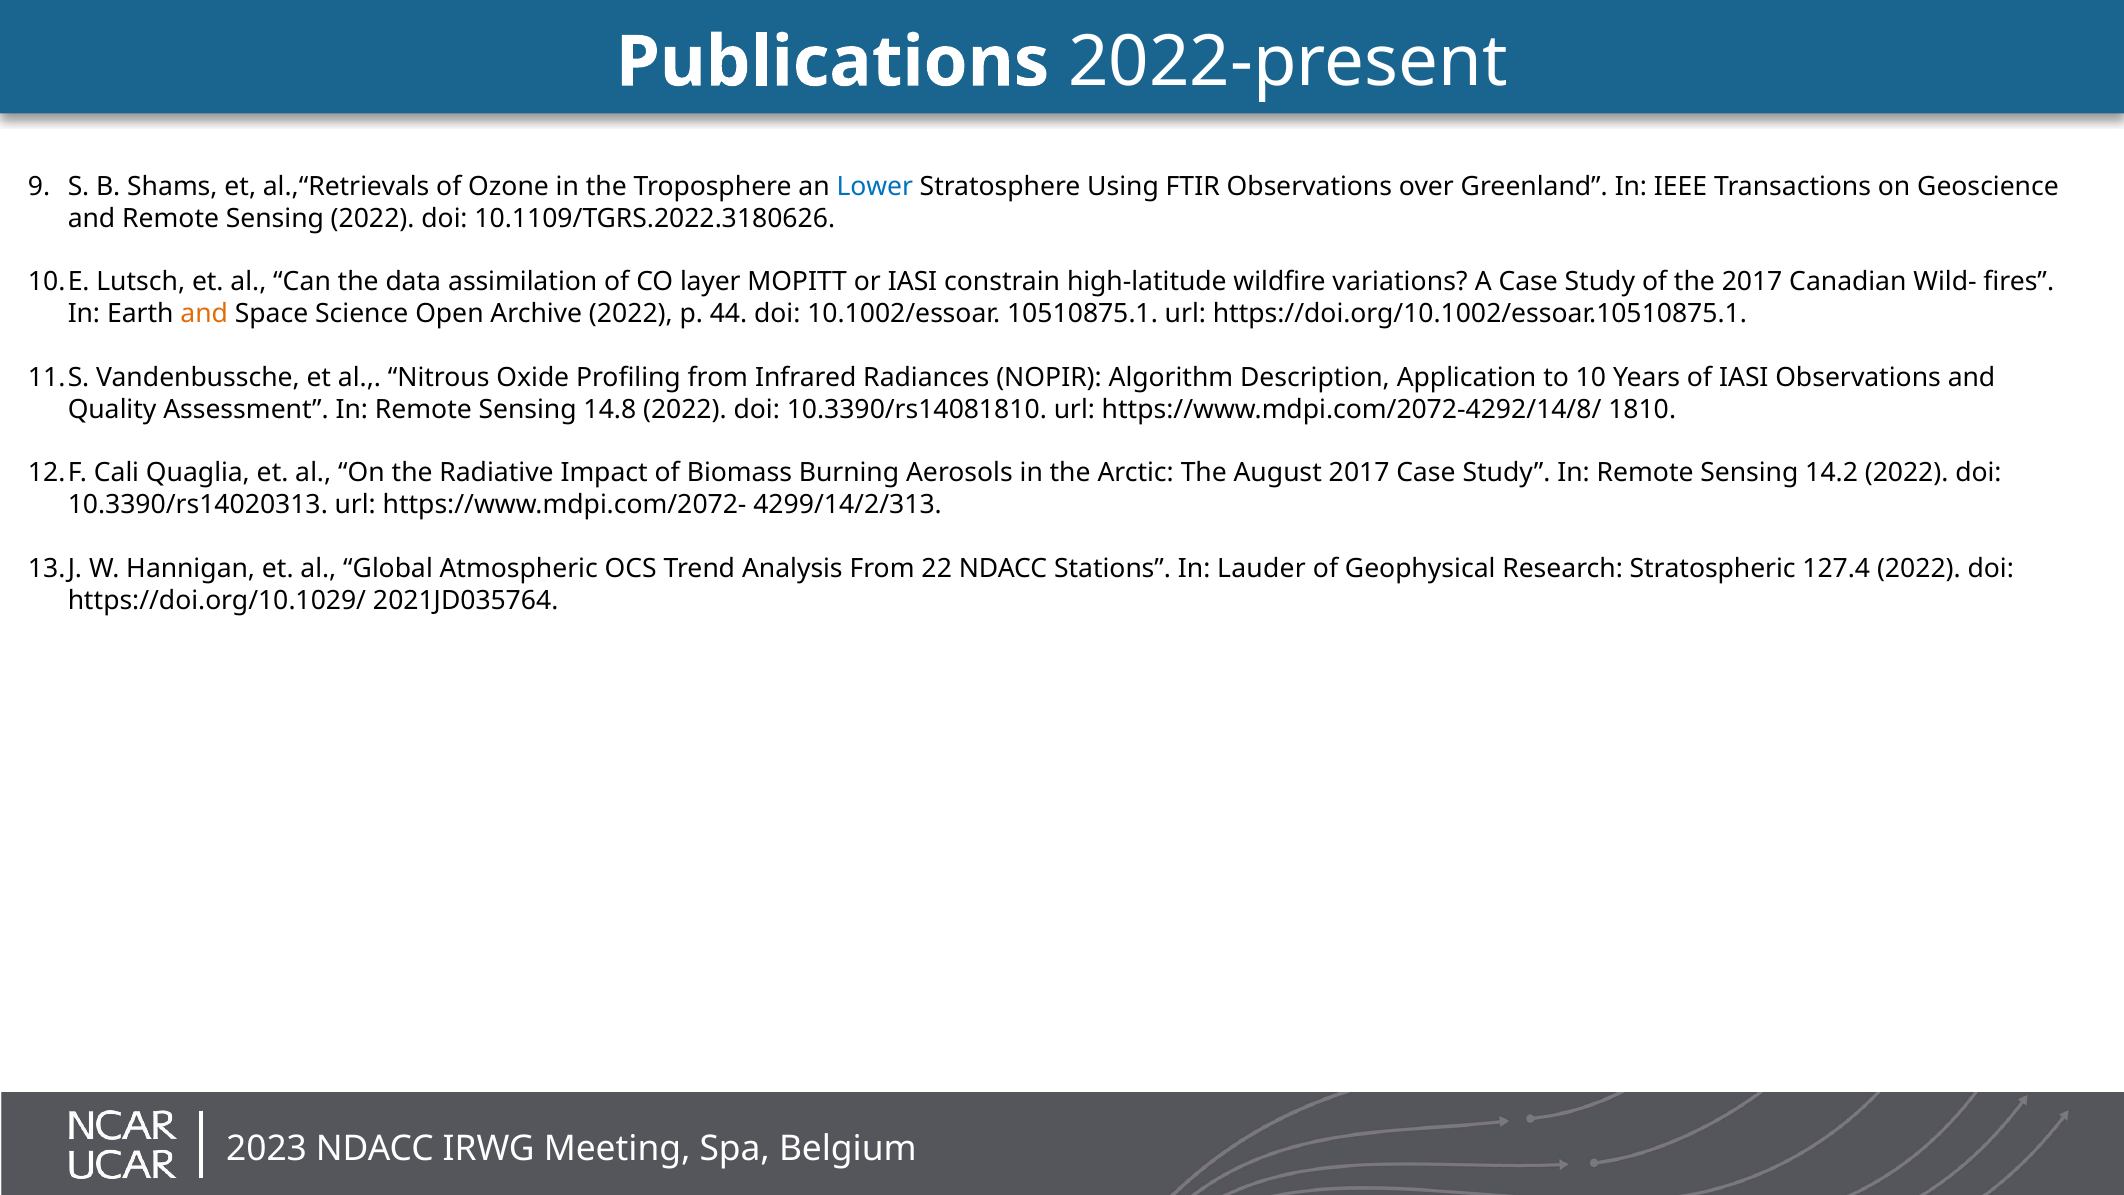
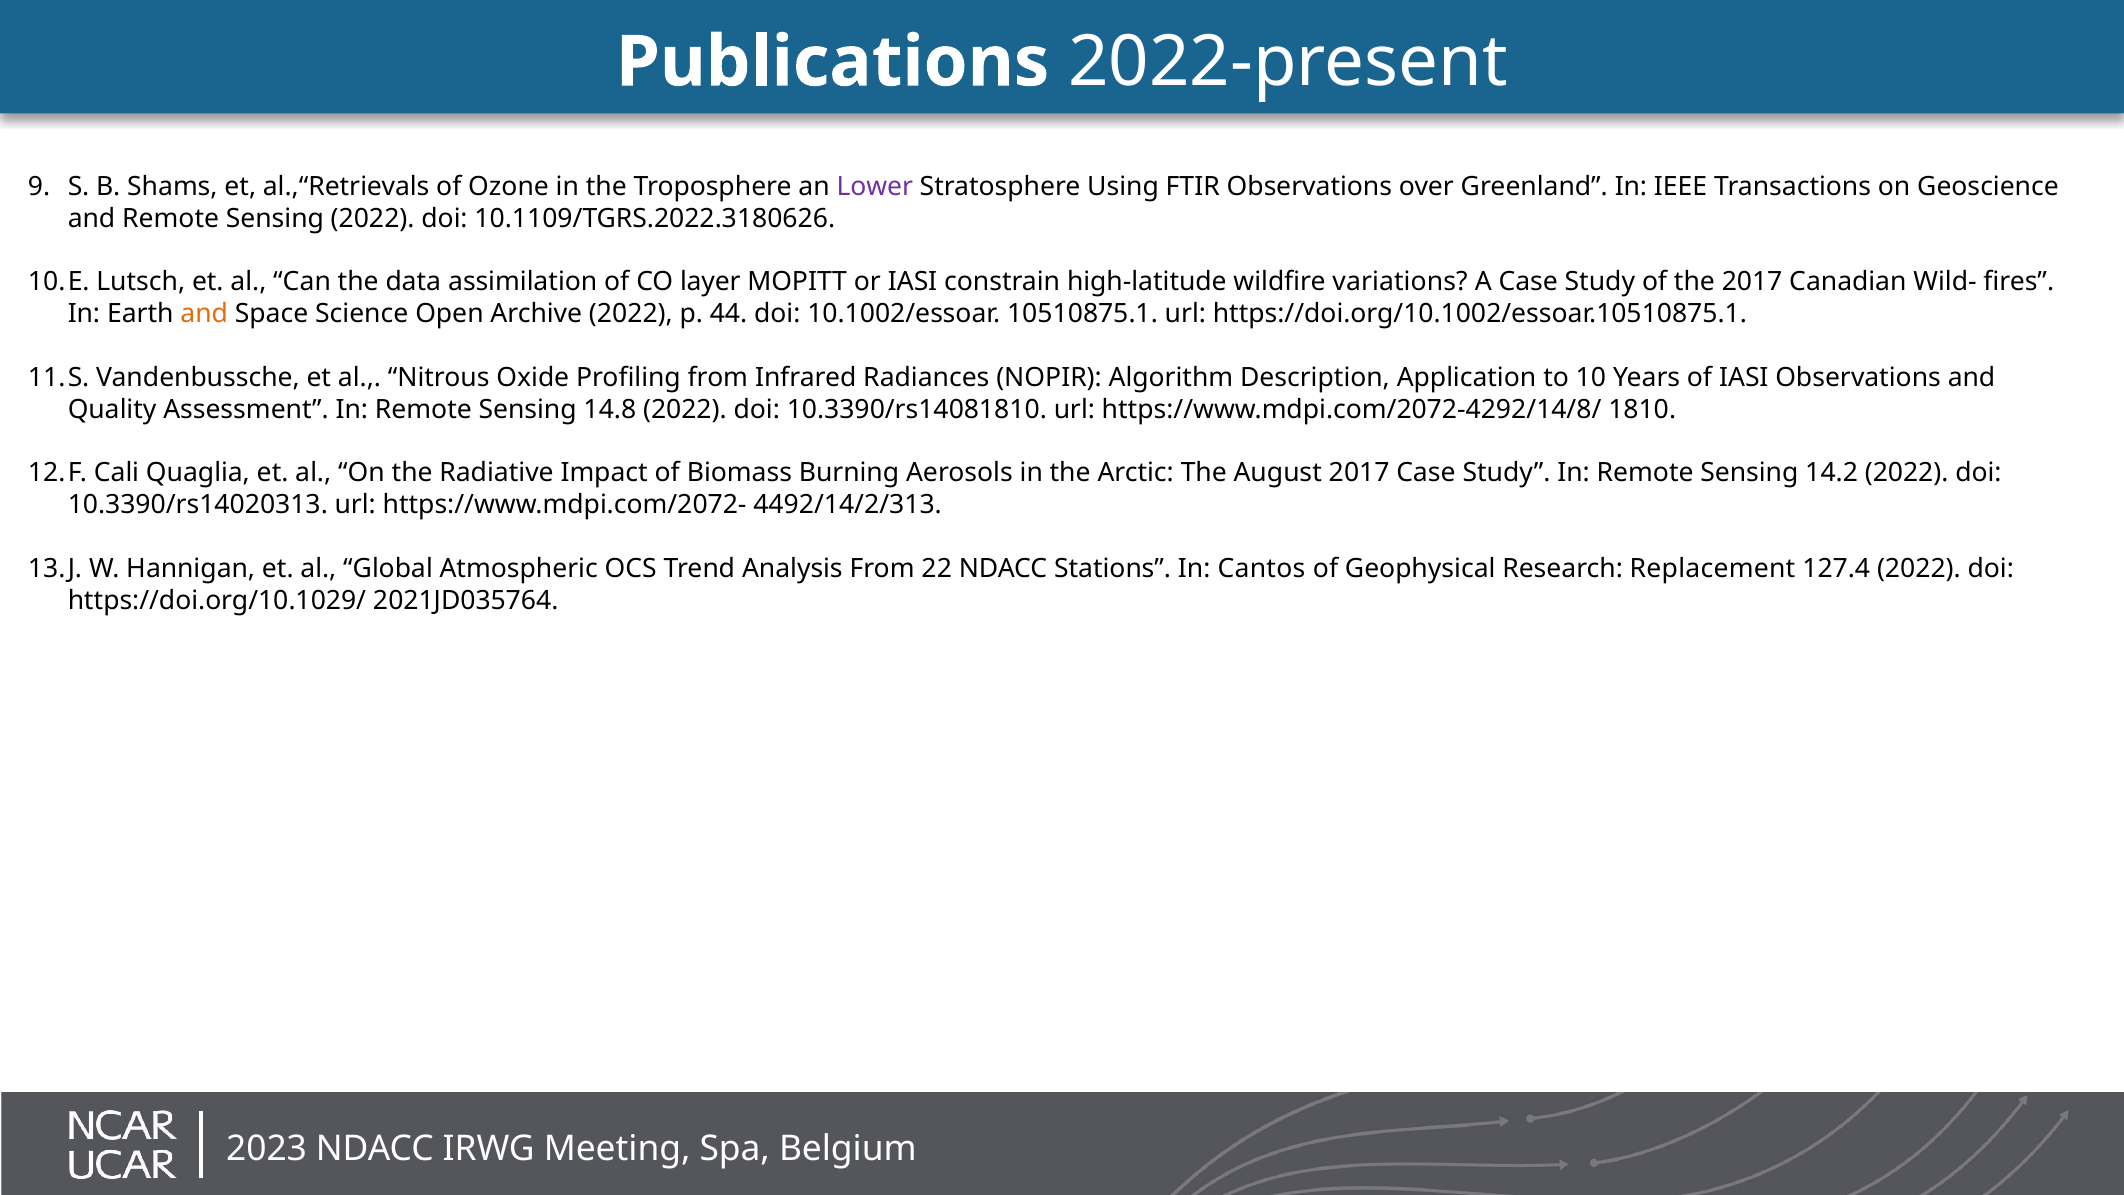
Lower colour: blue -> purple (875, 186)
4299/14/2/313: 4299/14/2/313 -> 4492/14/2/313 (848, 505)
Lauder: Lauder -> Cantos (1261, 569)
Stratospheric: Stratospheric -> Replacement (1713, 569)
